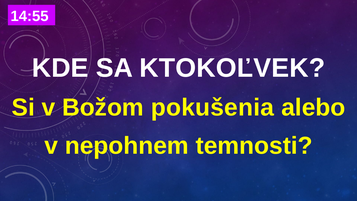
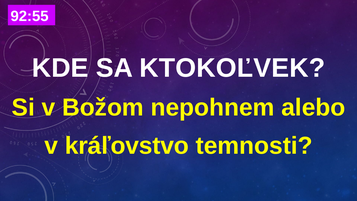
14:55: 14:55 -> 92:55 (30, 16)
pokušenia: pokušenia -> nepohnem (213, 107)
nepohnem: nepohnem -> kráľovstvo (127, 146)
